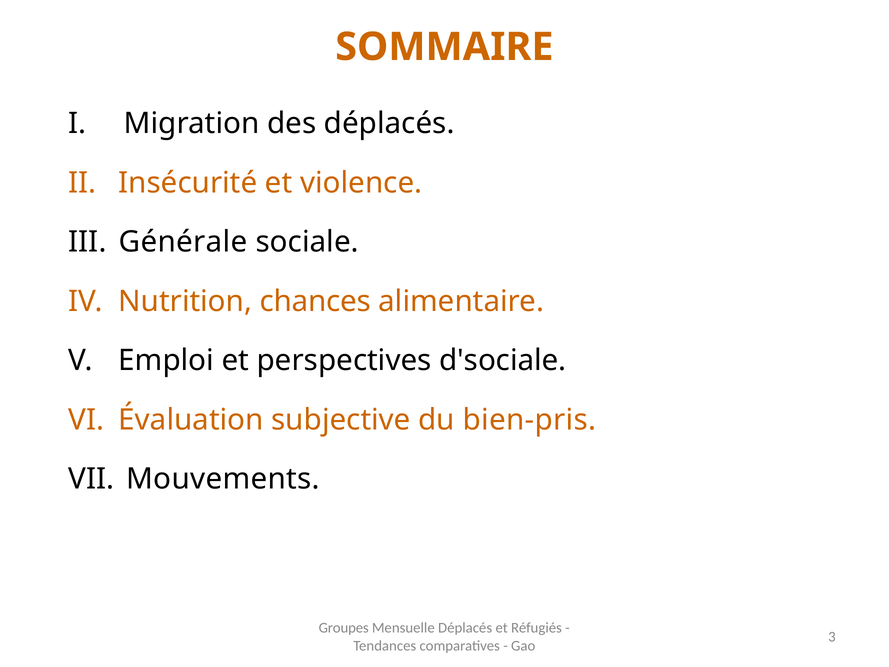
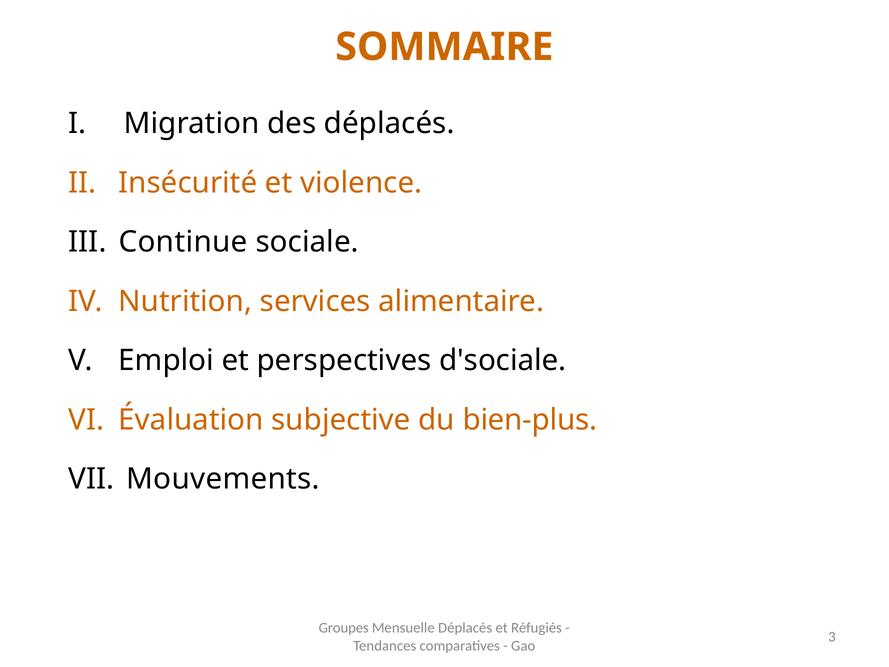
Générale: Générale -> Continue (183, 242)
chances: chances -> services (315, 301)
bien-pris: bien-pris -> bien-plus (530, 420)
